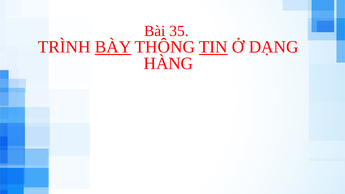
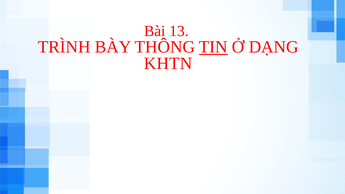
35: 35 -> 13 (179, 31)
BÀY underline: present -> none (113, 47)
HÀNG: HÀNG -> KHTN (168, 64)
